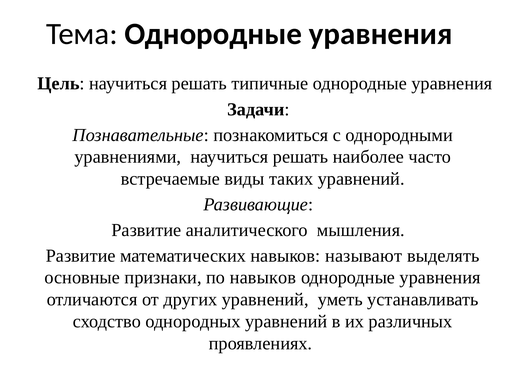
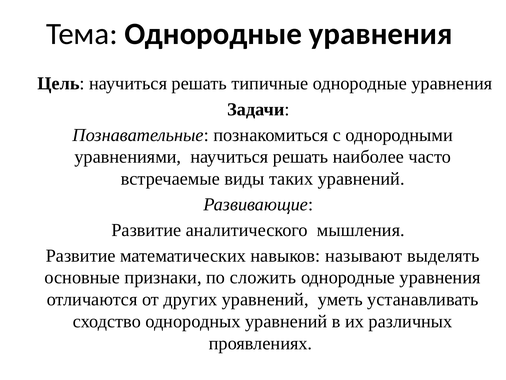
по навыков: навыков -> сложить (263, 277)
